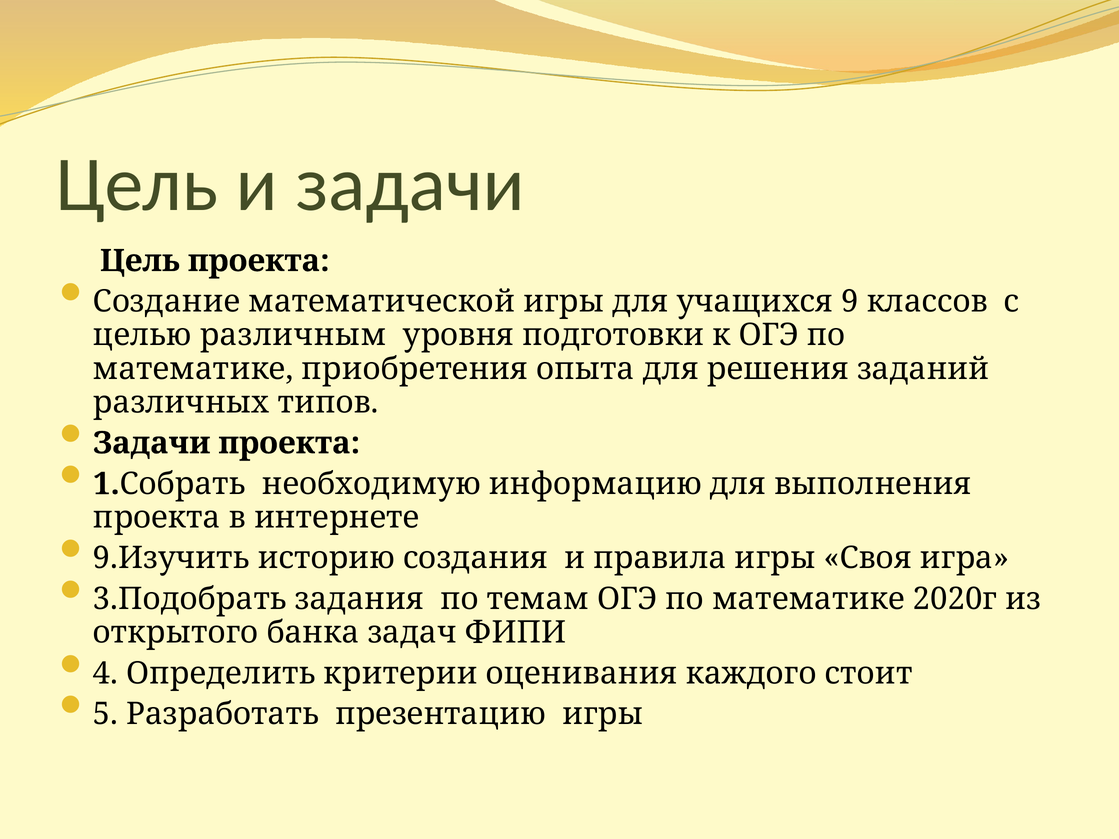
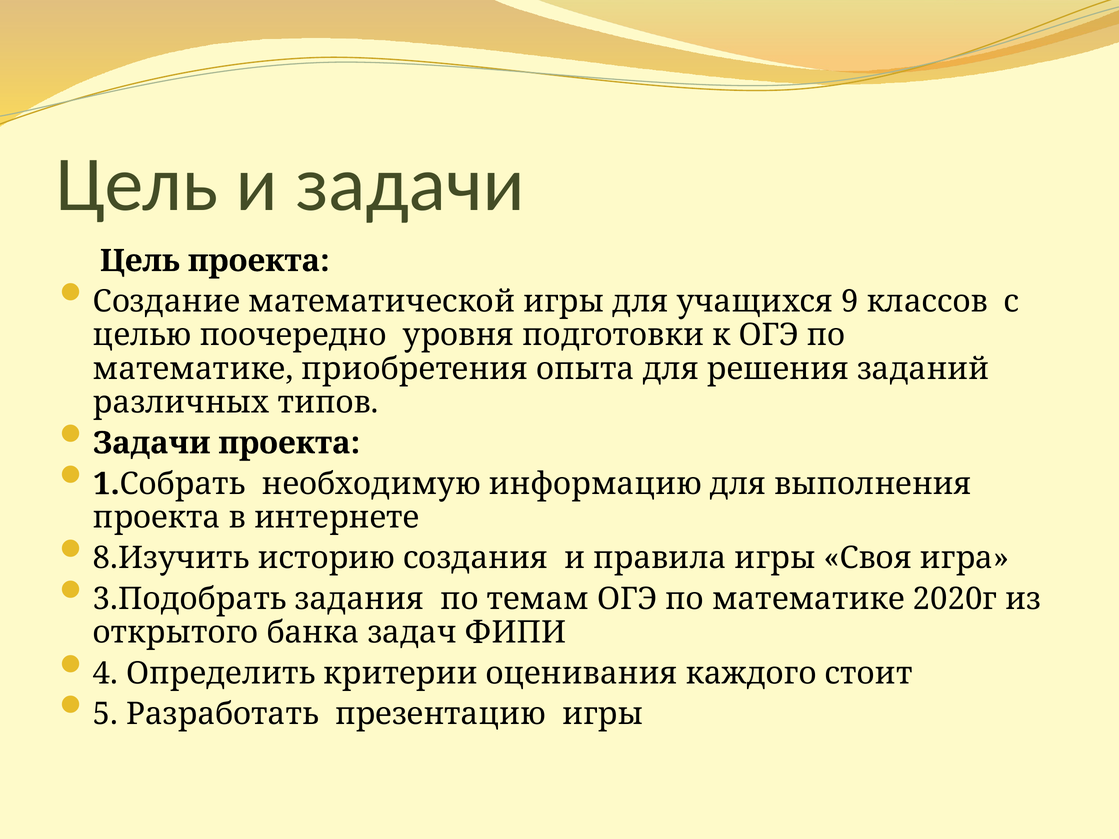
различным: различным -> поочередно (293, 335)
9.Изучить: 9.Изучить -> 8.Изучить (171, 558)
